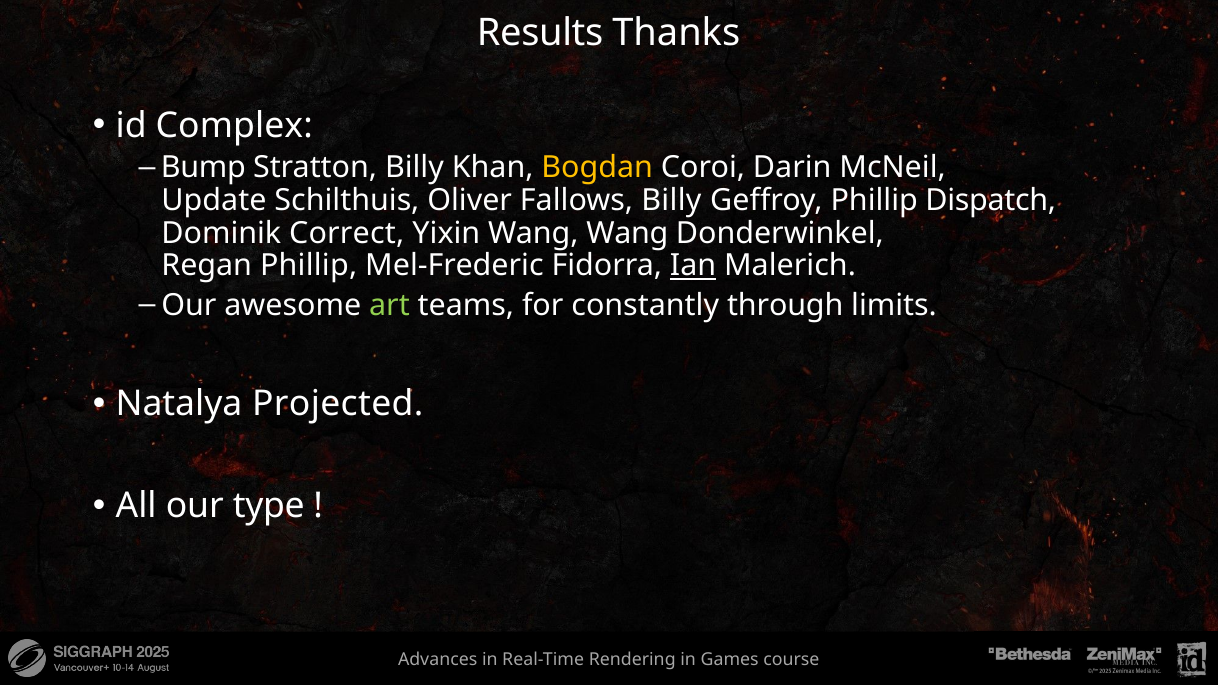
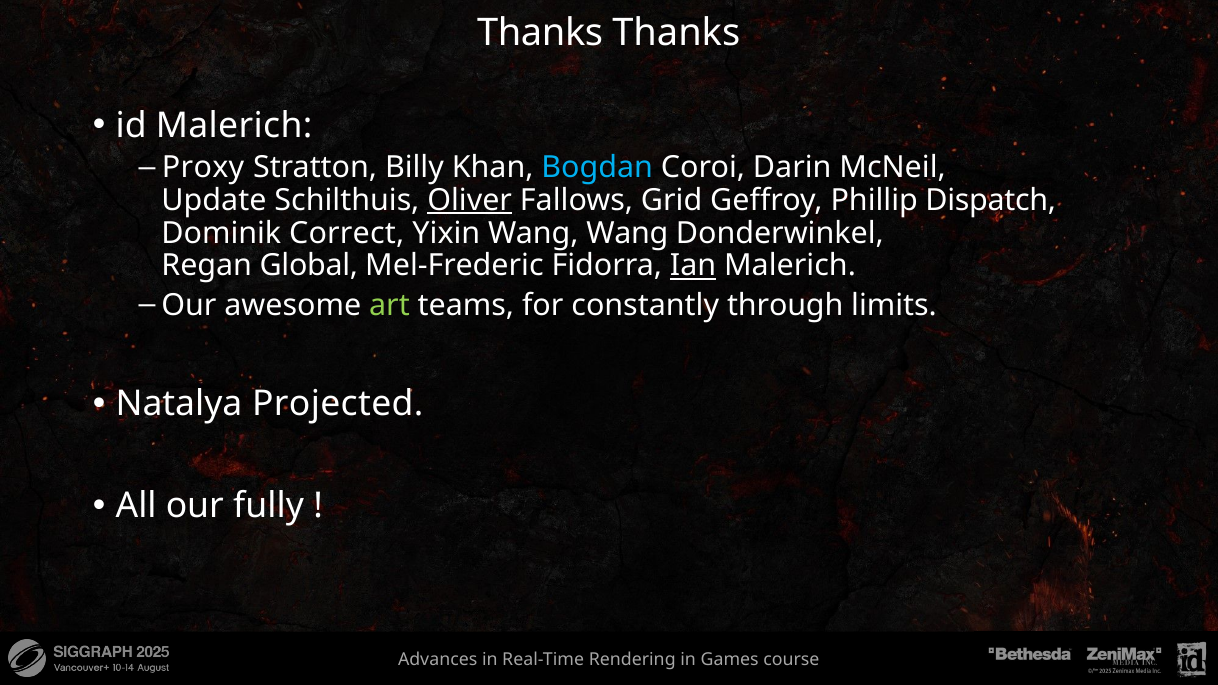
Results: Results -> Thanks (540, 33)
id Complex: Complex -> Malerich (234, 125)
Bump: Bump -> Proxy (203, 167)
Bogdan colour: yellow -> light blue (597, 167)
Oliver underline: none -> present (470, 200)
Fallows Billy: Billy -> Grid (672, 200)
Regan Phillip: Phillip -> Global (309, 266)
type: type -> fully (269, 506)
